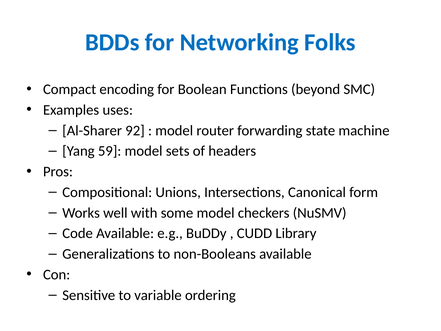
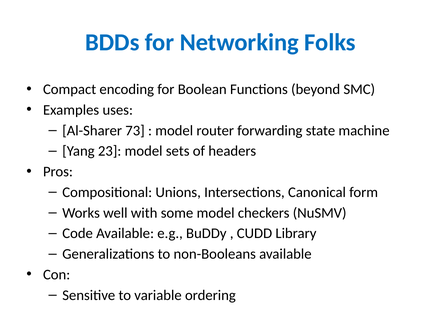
92: 92 -> 73 (135, 130)
59: 59 -> 23 (110, 151)
